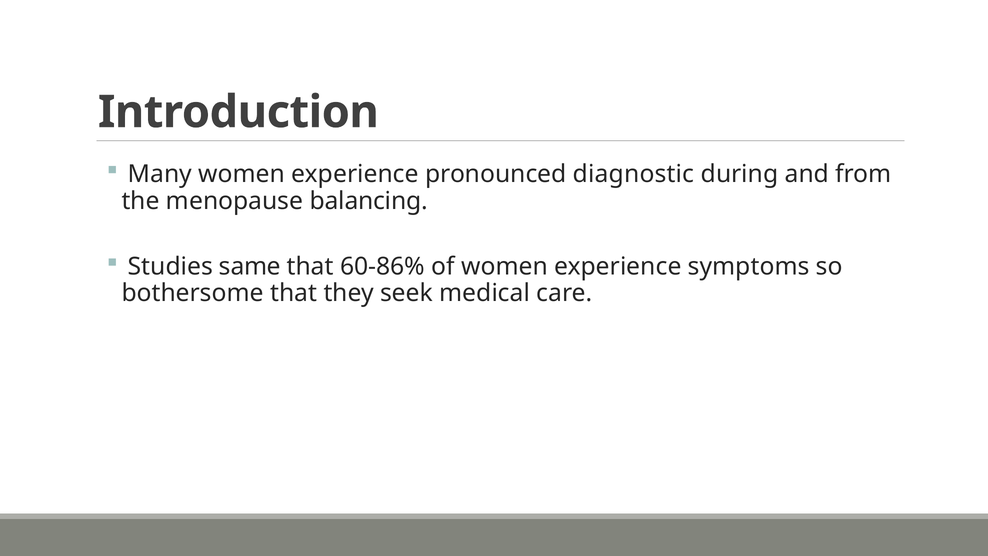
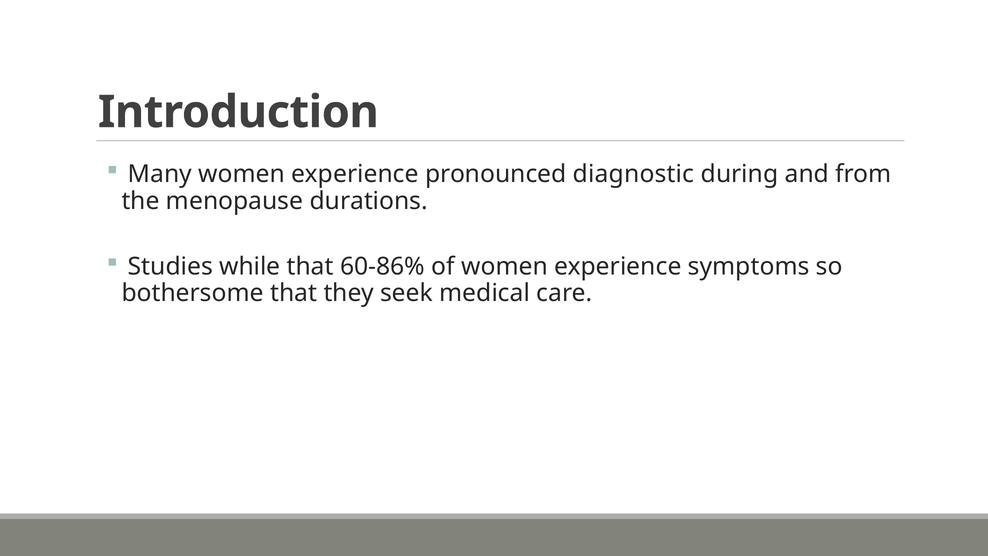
balancing: balancing -> durations (369, 201)
same: same -> while (250, 267)
